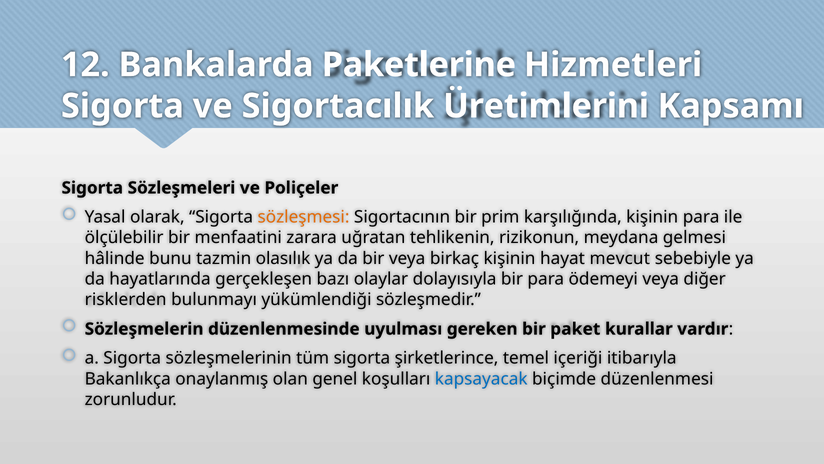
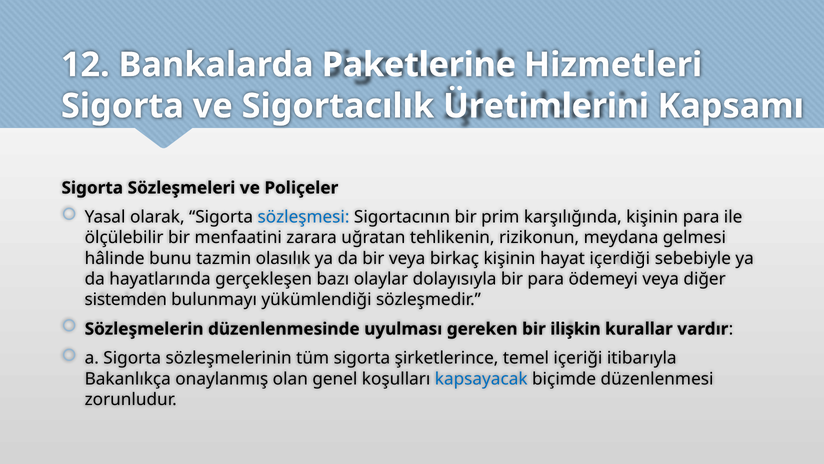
sözleşmesi colour: orange -> blue (304, 217)
mevcut: mevcut -> içerdiği (620, 258)
risklerden: risklerden -> sistemden (126, 299)
paket: paket -> ilişkin (575, 329)
